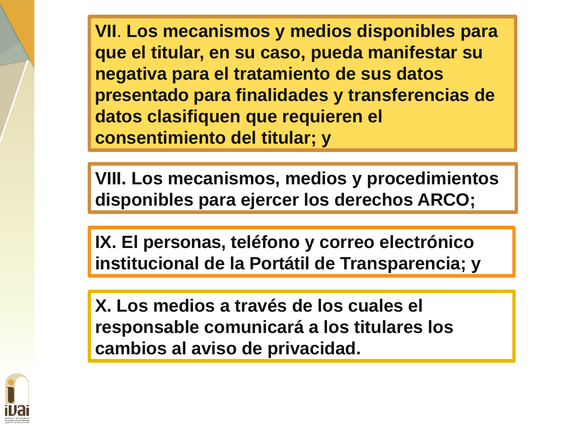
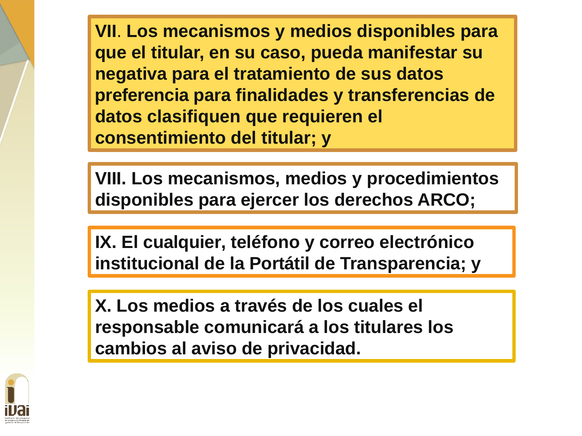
presentado: presentado -> preferencia (142, 95)
personas: personas -> cualquier (185, 243)
